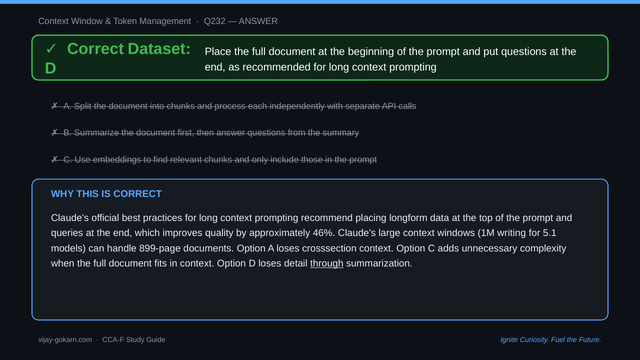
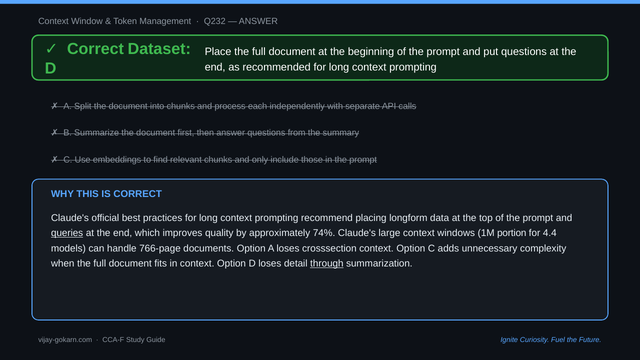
queries underline: none -> present (67, 233)
46%: 46% -> 74% (324, 233)
writing: writing -> portion (512, 233)
5.1: 5.1 -> 4.4 (550, 233)
899-page: 899-page -> 766-page (160, 248)
